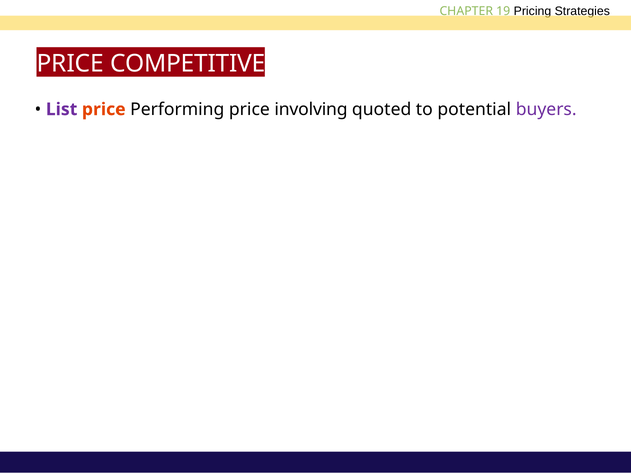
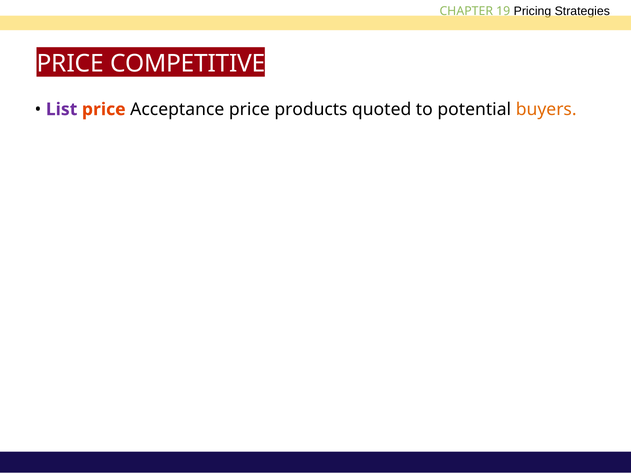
Performing: Performing -> Acceptance (177, 109)
involving: involving -> products (311, 109)
buyers colour: purple -> orange (546, 109)
